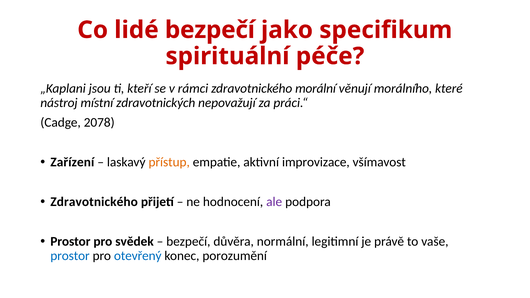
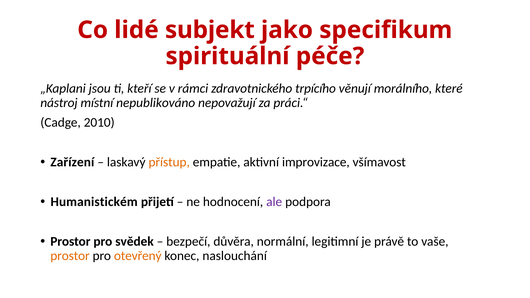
lidé bezpečí: bezpečí -> subjekt (210, 30)
morální: morální -> trpícího (316, 88)
zdravotnických: zdravotnických -> nepublikováno (156, 103)
2078: 2078 -> 2010 (99, 123)
Zdravotnického: Zdravotnického -> Humanistickém (94, 202)
prostor colour: blue -> orange (70, 256)
otevřený colour: blue -> orange (138, 256)
porozumění: porozumění -> naslouchání (235, 256)
